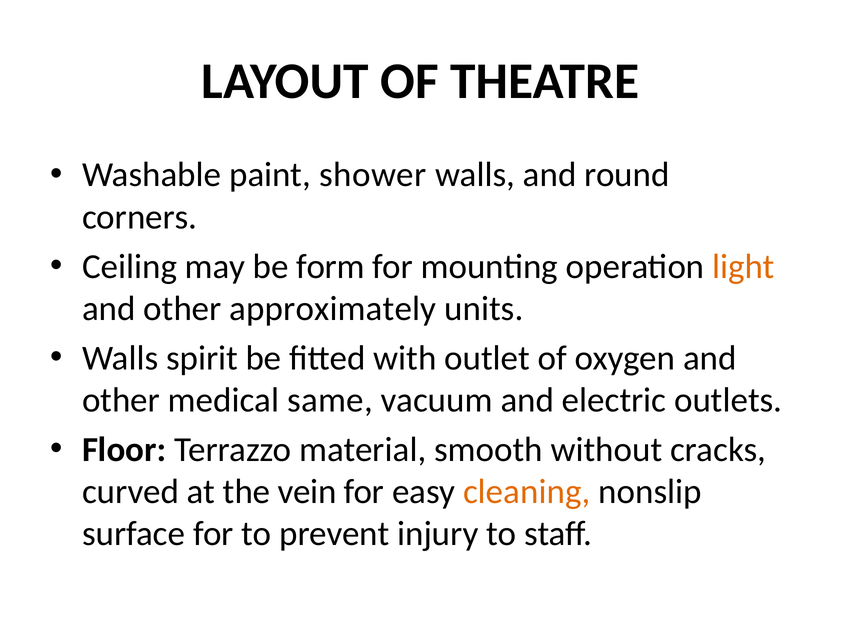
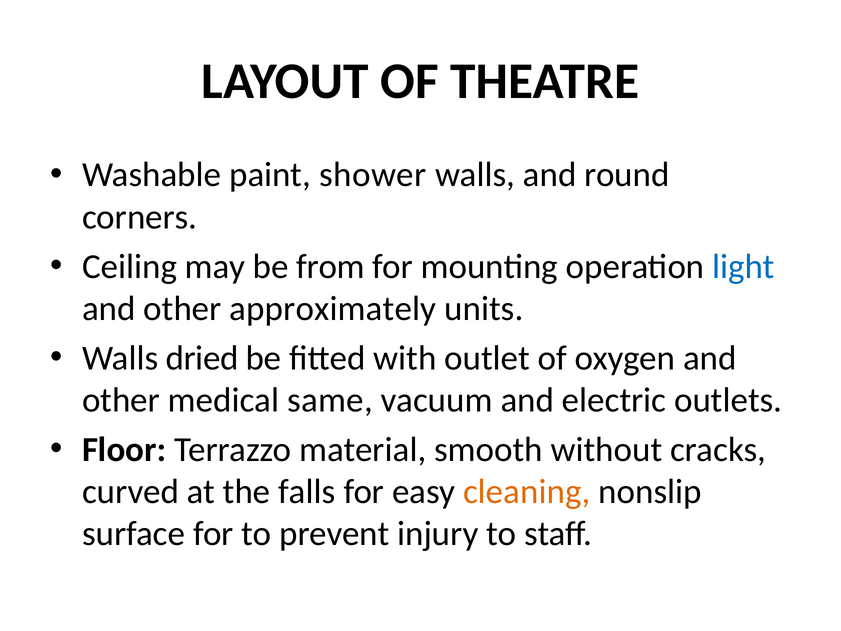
form: form -> from (331, 266)
light colour: orange -> blue (743, 266)
spirit: spirit -> dried (202, 358)
vein: vein -> falls (307, 492)
